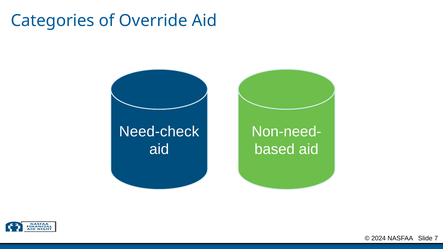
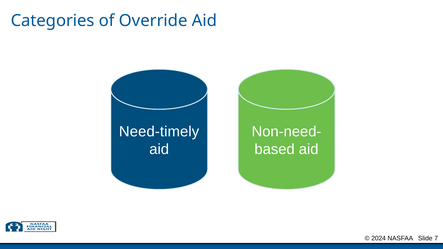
Need-check: Need-check -> Need-timely (159, 132)
